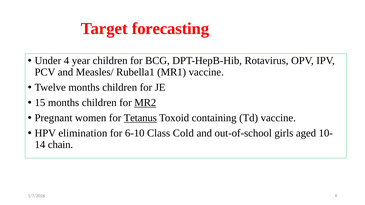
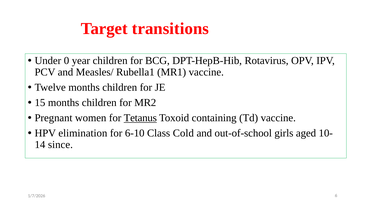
forecasting: forecasting -> transitions (170, 29)
4: 4 -> 0 (67, 61)
MR2 underline: present -> none (145, 103)
chain: chain -> since (60, 145)
